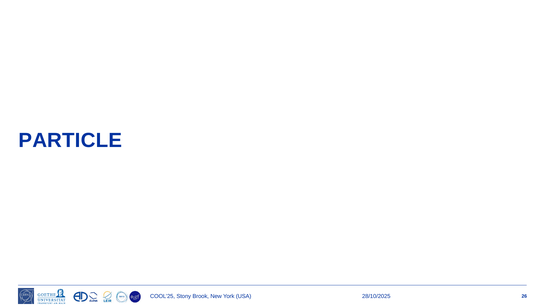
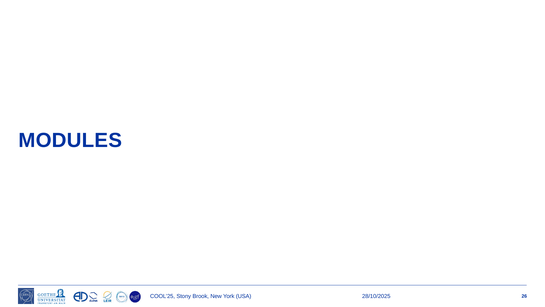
PARTICLE: PARTICLE -> MODULES (70, 140)
